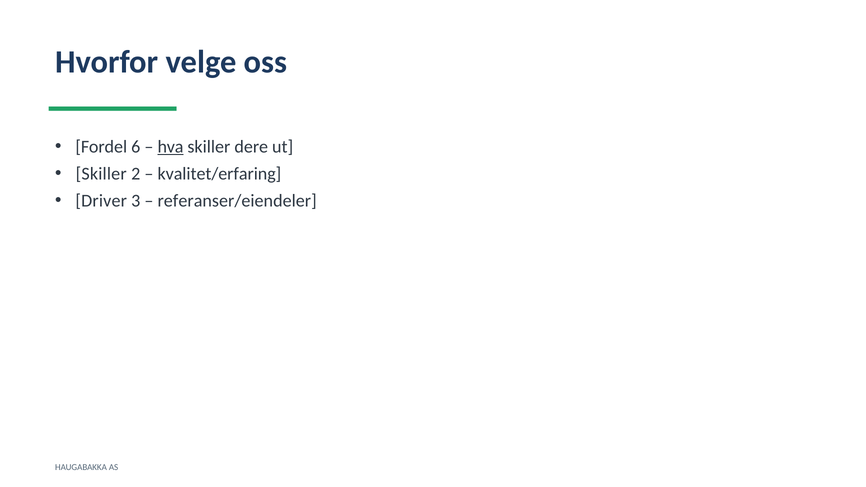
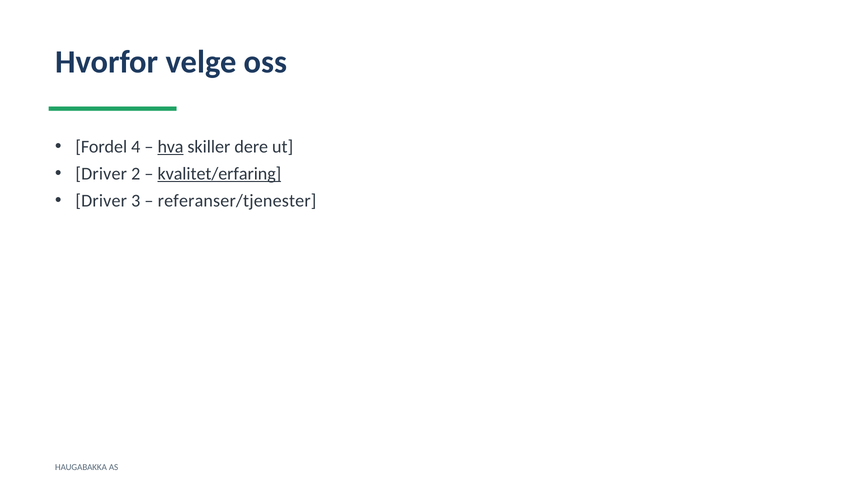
6: 6 -> 4 (136, 147)
Skiller: Skiller -> Driver (101, 174)
kvalitet/erfaring underline: none -> present (219, 174)
referanser/eiendeler: referanser/eiendeler -> referanser/tjenester (237, 201)
